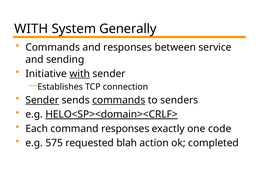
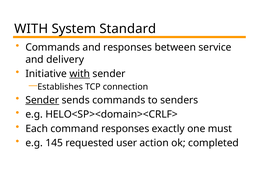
Generally: Generally -> Standard (128, 29)
sending: sending -> delivery (65, 59)
commands underline: present -> none (119, 100)
HELO<SP><domain><CRLF> underline: present -> none (112, 114)
code: code -> must (220, 129)
575: 575 -> 145 (54, 143)
blah: blah -> user (127, 143)
